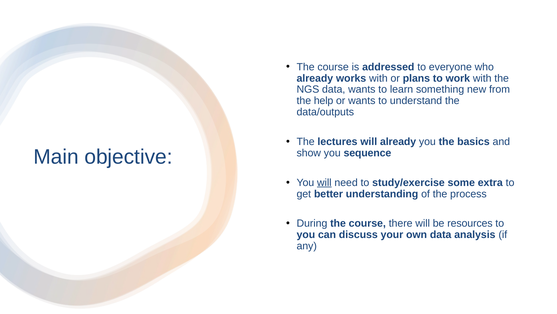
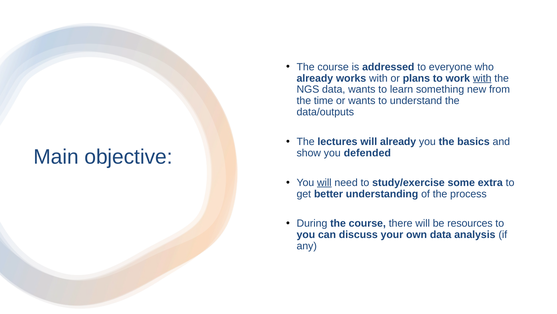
with underline: none -> present (482, 78)
help: help -> time (324, 101)
sequence: sequence -> defended (367, 153)
